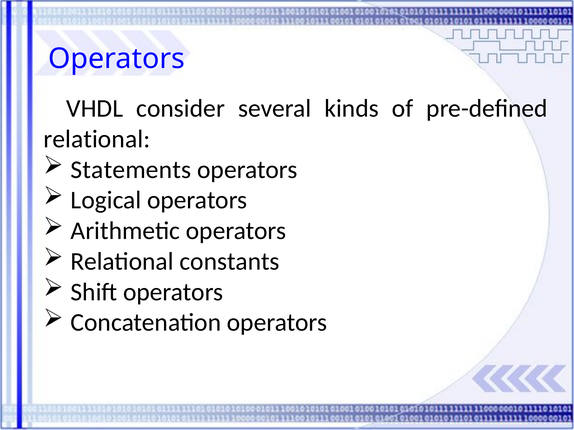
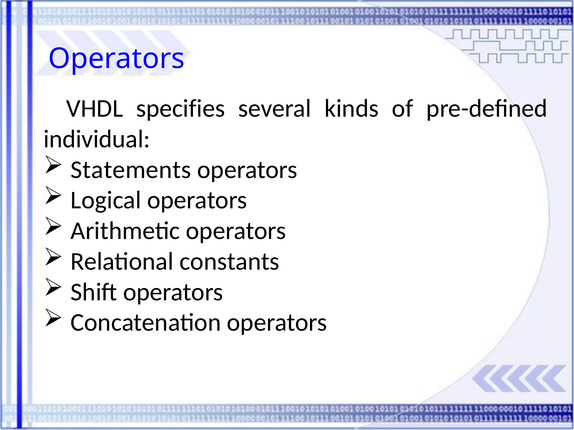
consider: consider -> specifies (181, 109)
relational: relational -> individual (97, 139)
